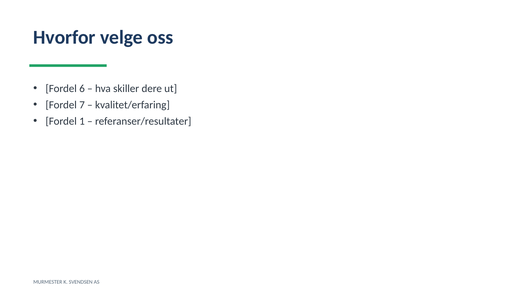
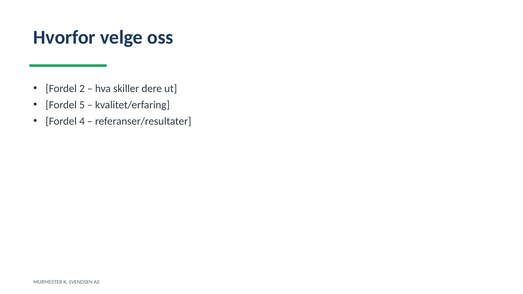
6: 6 -> 2 (82, 89)
7: 7 -> 5 (82, 105)
1: 1 -> 4 (82, 121)
